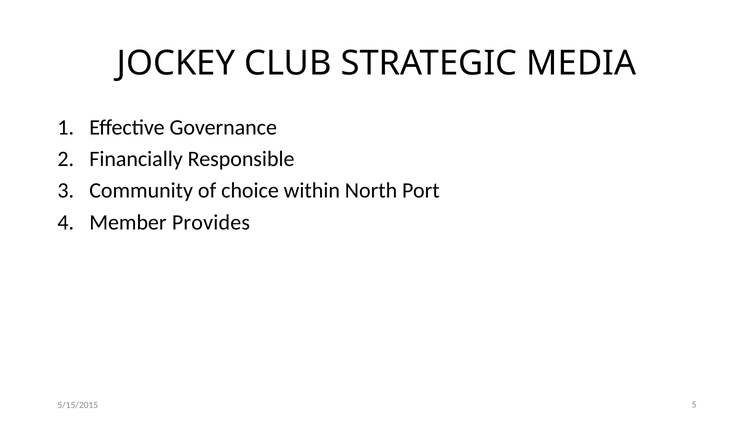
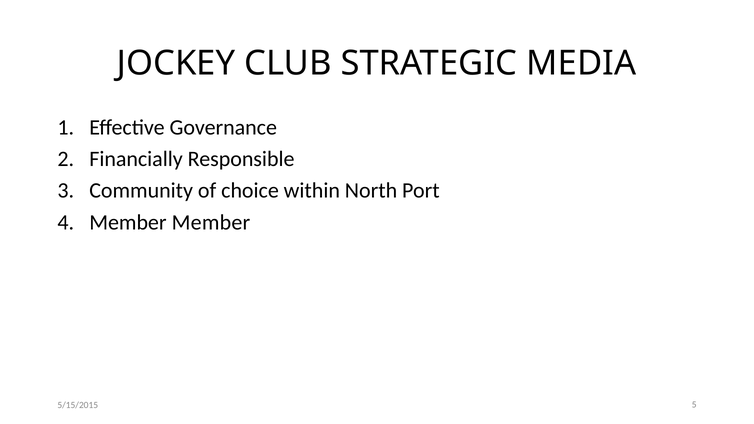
Member Provides: Provides -> Member (211, 222)
